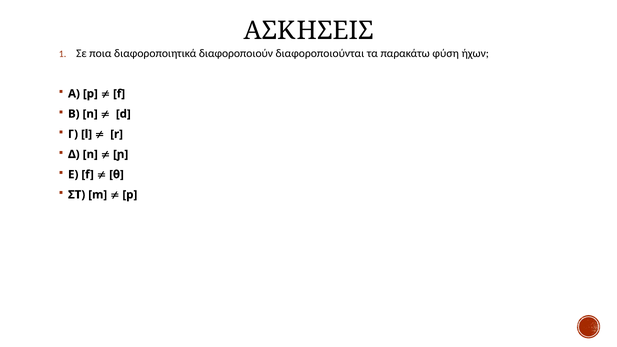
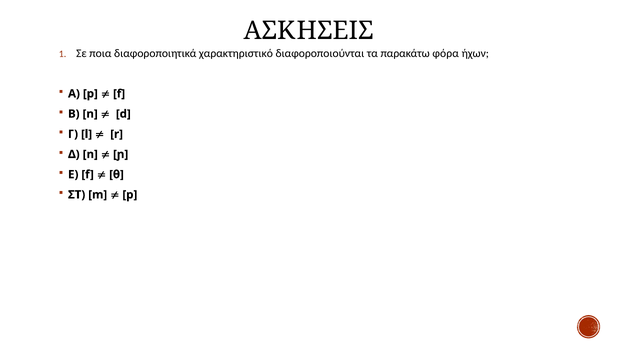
διαφοροποιούν: διαφοροποιούν -> χαρακτηριστικό (236, 53)
φύση: φύση -> φόρα (446, 53)
